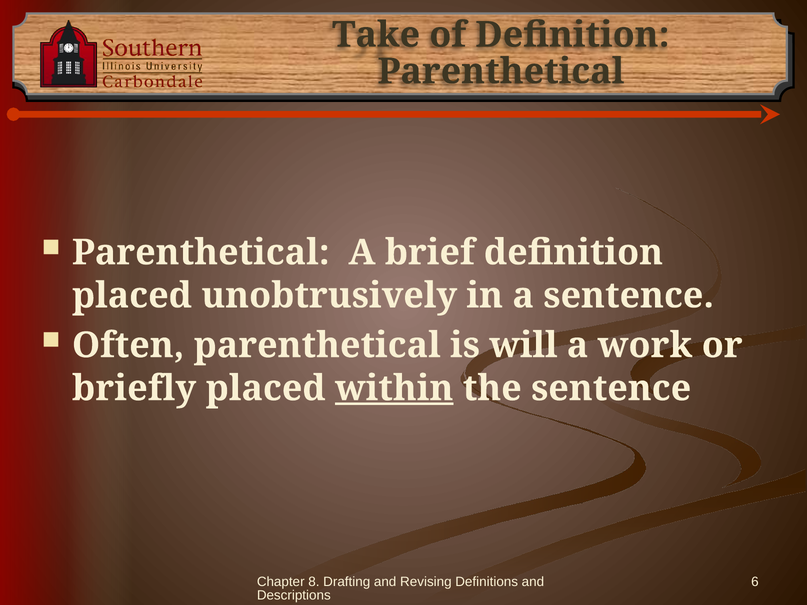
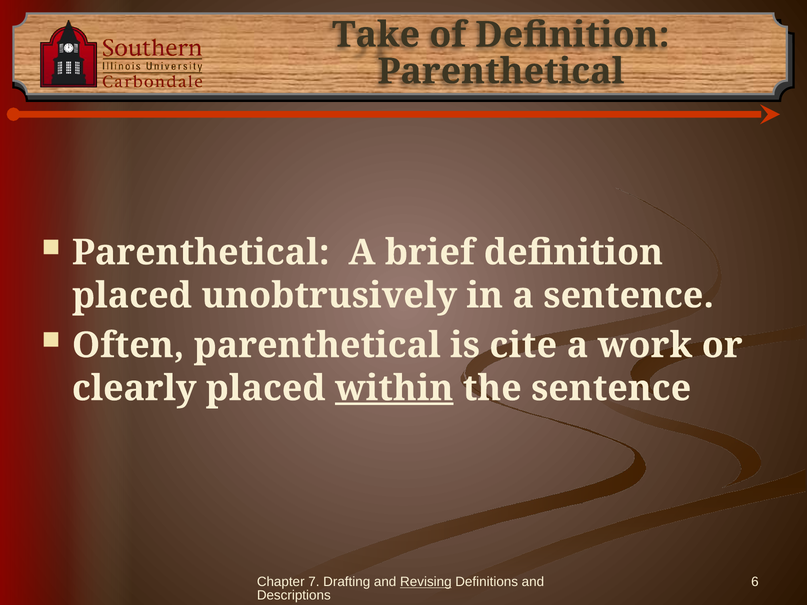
will: will -> cite (523, 345)
briefly: briefly -> clearly (134, 389)
8: 8 -> 7 (314, 582)
Revising underline: none -> present (426, 582)
